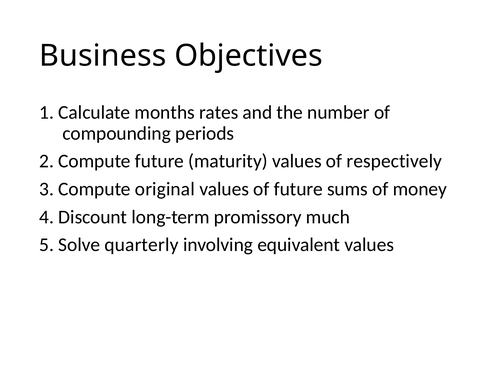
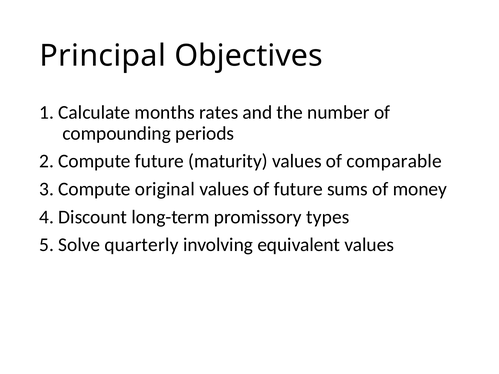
Business: Business -> Principal (103, 56)
respectively: respectively -> comparable (394, 161)
much: much -> types (328, 217)
